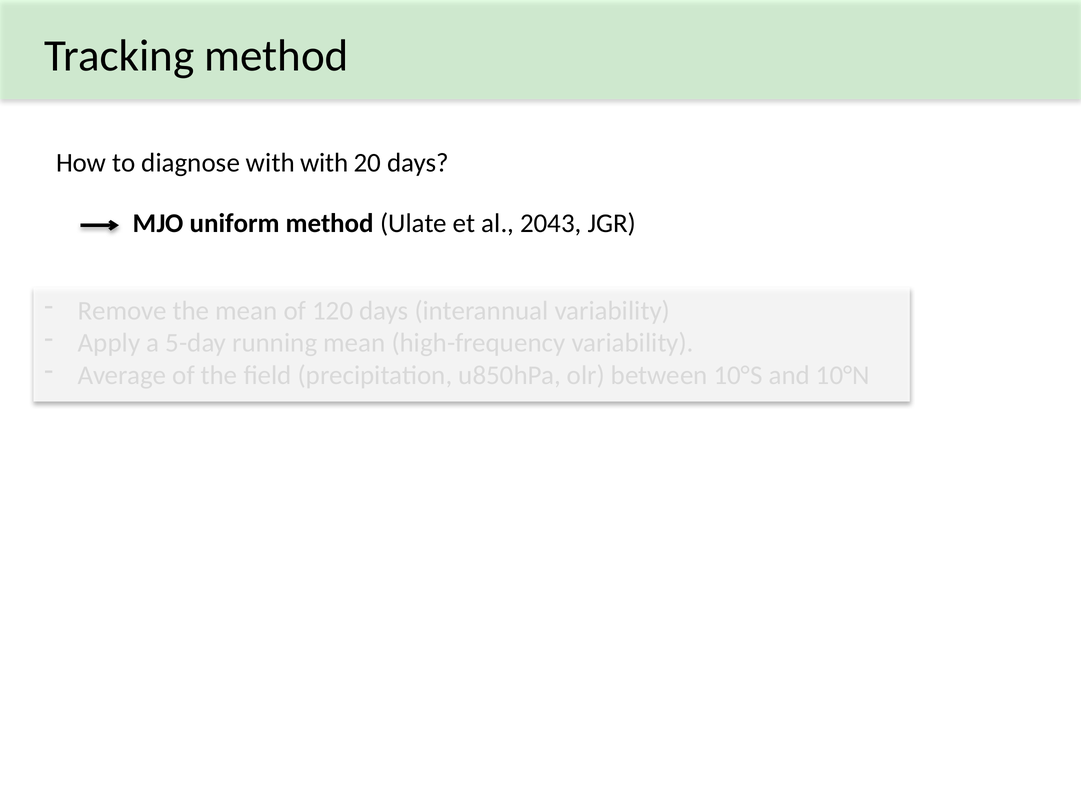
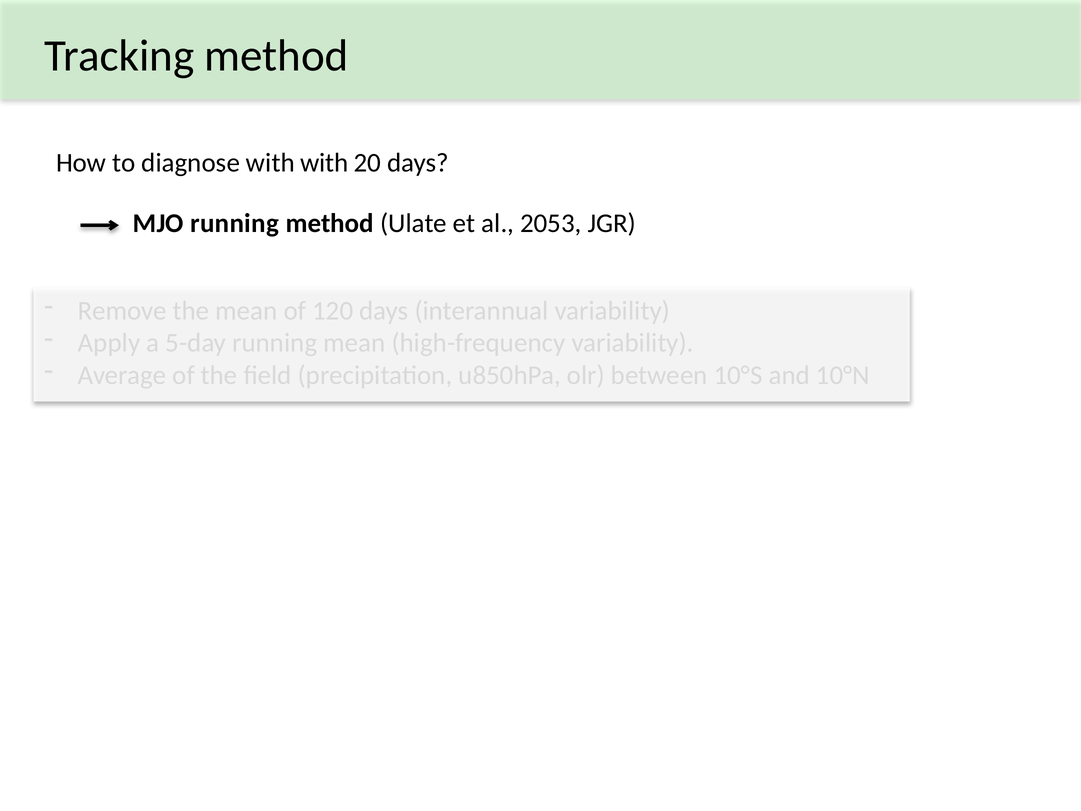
MJO uniform: uniform -> running (235, 223)
2043: 2043 -> 2053 (551, 223)
